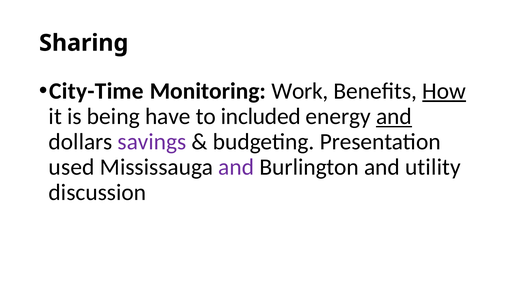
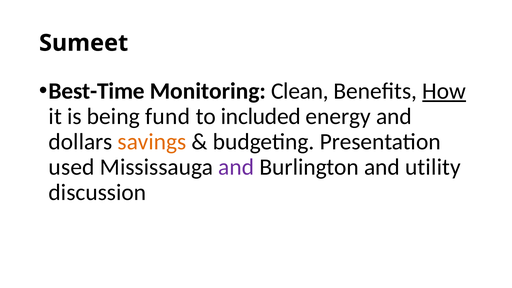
Sharing: Sharing -> Sumeet (84, 43)
City-Time: City-Time -> Best-Time (97, 91)
Work: Work -> Clean (300, 91)
have: have -> fund (168, 116)
and underline: present -> none (394, 116)
savings colour: purple -> orange (152, 142)
